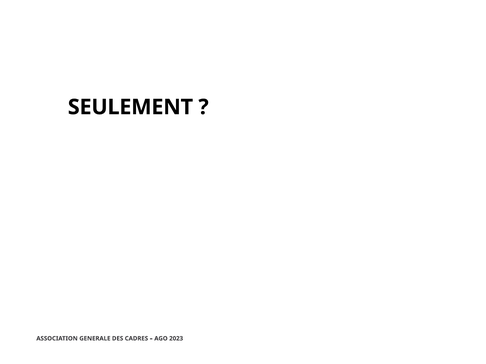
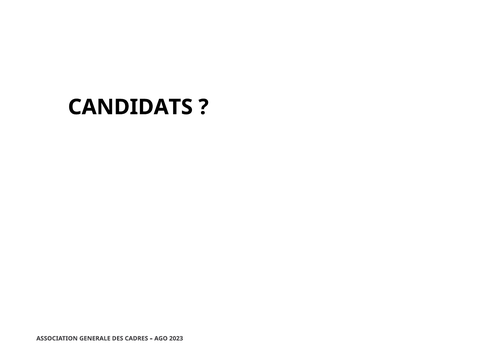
SEULEMENT: SEULEMENT -> CANDIDATS (130, 107)
